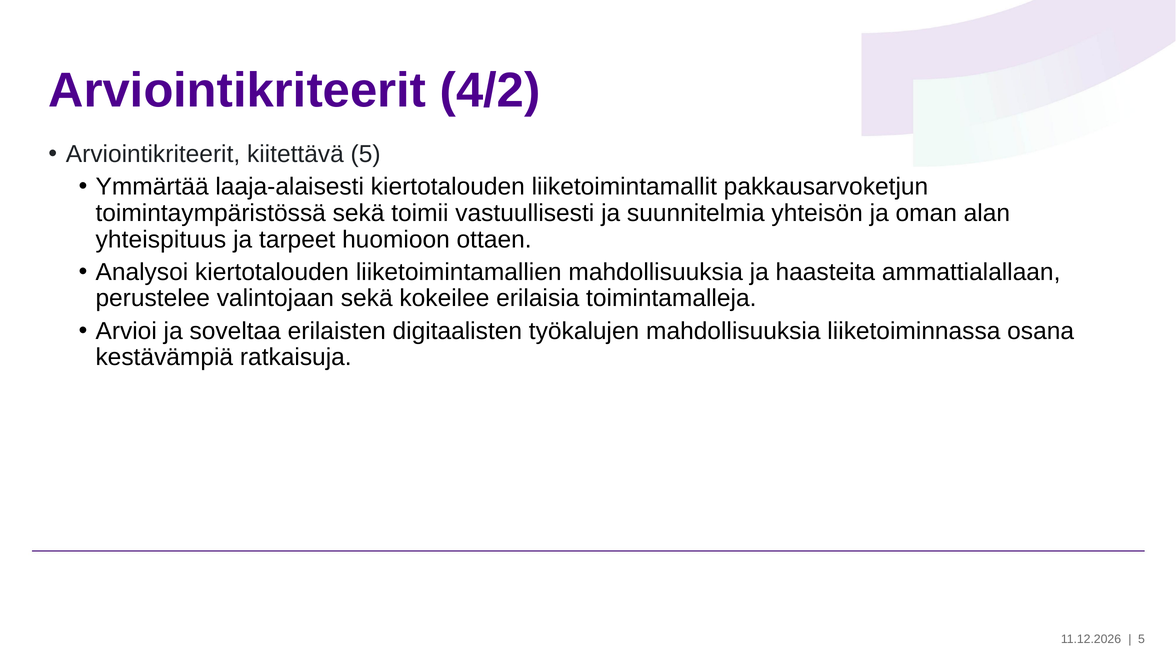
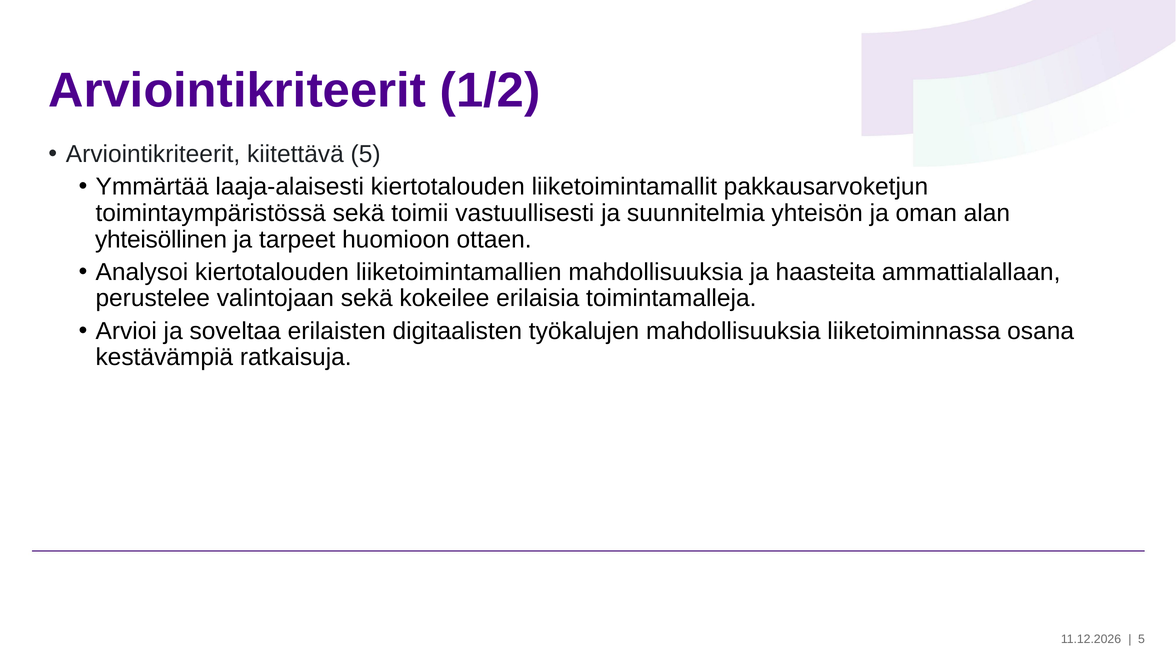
4/2: 4/2 -> 1/2 (490, 90)
yhteispituus: yhteispituus -> yhteisöllinen (161, 240)
